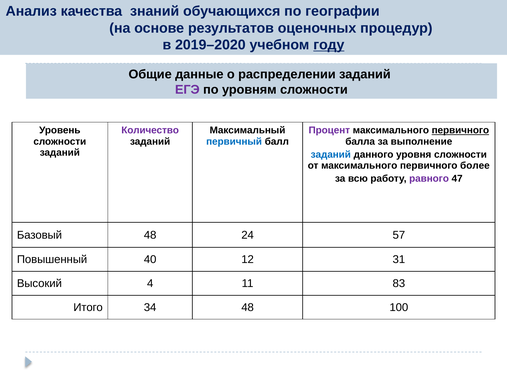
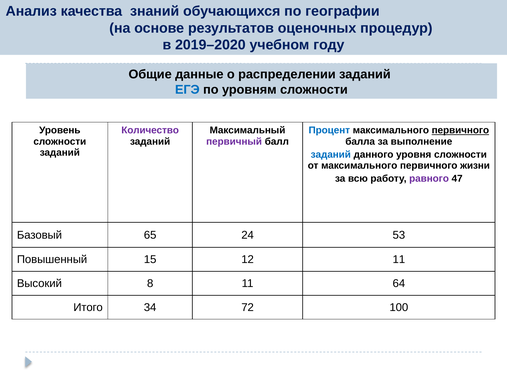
году underline: present -> none (329, 45)
ЕГЭ colour: purple -> blue (187, 90)
Процент colour: purple -> blue (329, 130)
первичный colour: blue -> purple (234, 142)
более: более -> жизни (475, 166)
Базовый 48: 48 -> 65 (150, 235)
57: 57 -> 53 (399, 235)
40: 40 -> 15 (150, 260)
12 31: 31 -> 11 (399, 260)
4: 4 -> 8 (150, 284)
83: 83 -> 64 (399, 284)
34 48: 48 -> 72 (248, 308)
